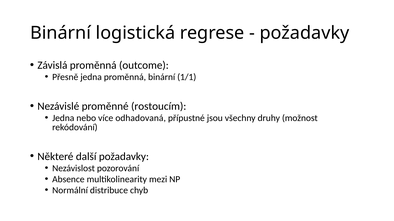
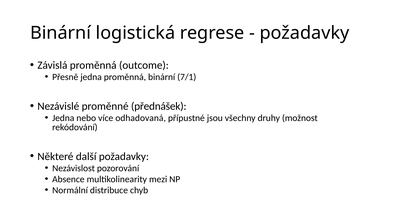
1/1: 1/1 -> 7/1 (187, 77)
rostoucím: rostoucím -> přednášek (159, 107)
